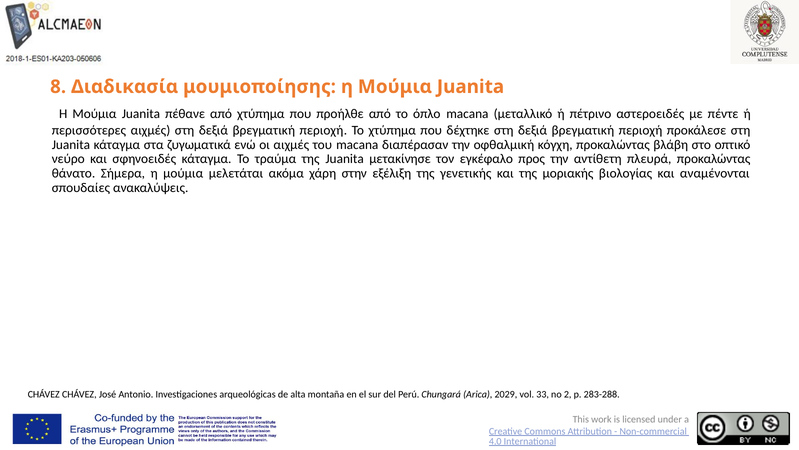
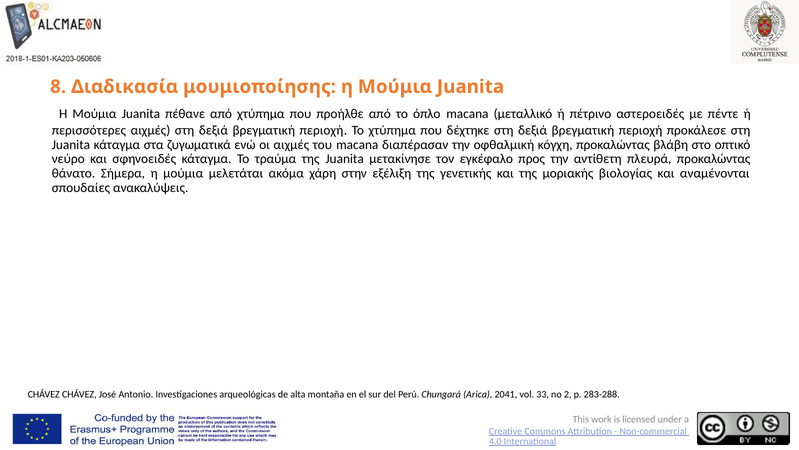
2029: 2029 -> 2041 (506, 394)
